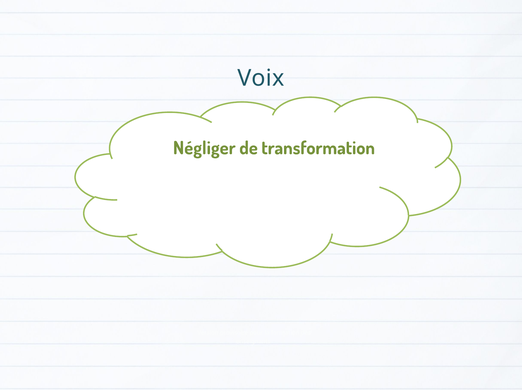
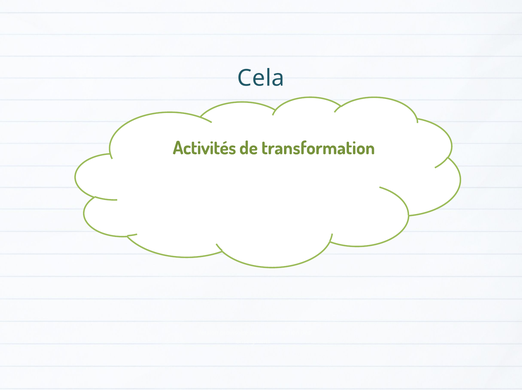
Voix: Voix -> Cela (261, 78)
Négliger: Négliger -> Activités (204, 148)
